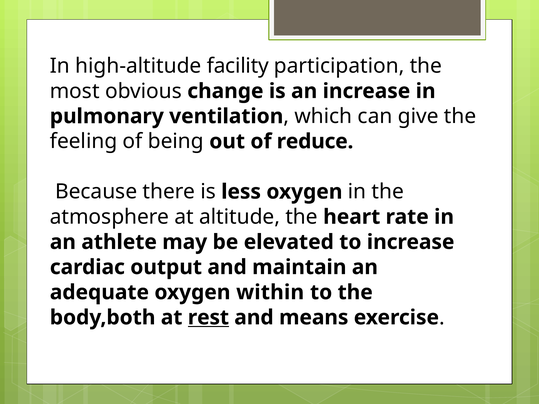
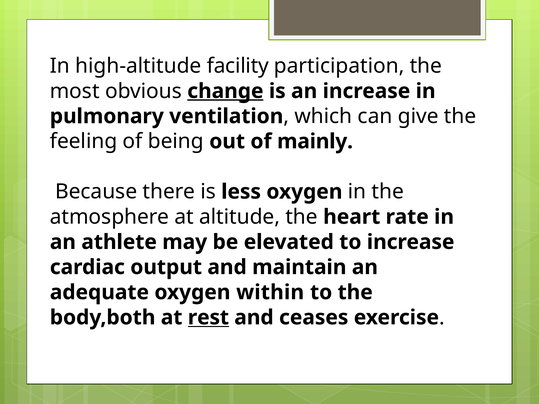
change underline: none -> present (225, 91)
reduce: reduce -> mainly (315, 141)
means: means -> ceases (314, 318)
